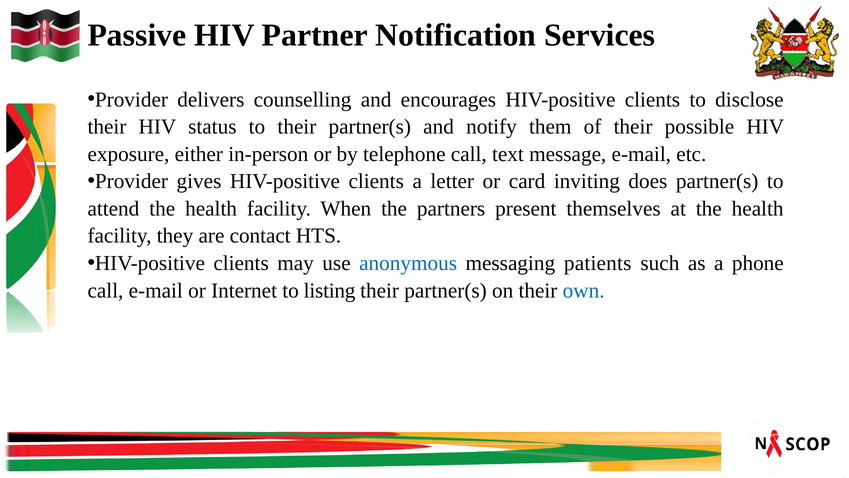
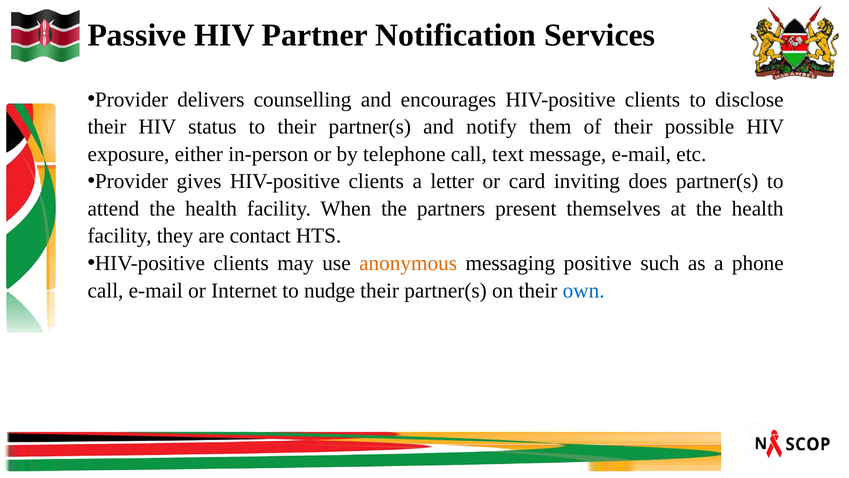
anonymous colour: blue -> orange (408, 263)
patients: patients -> positive (598, 263)
listing: listing -> nudge (330, 290)
